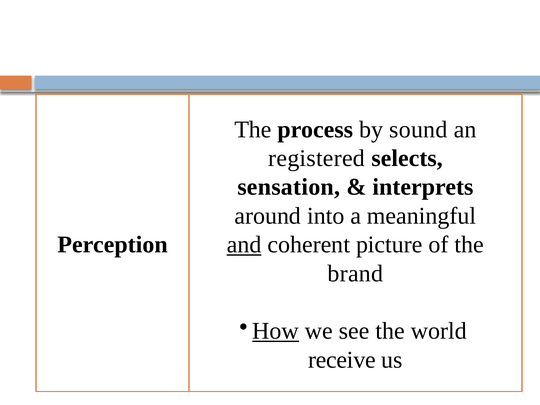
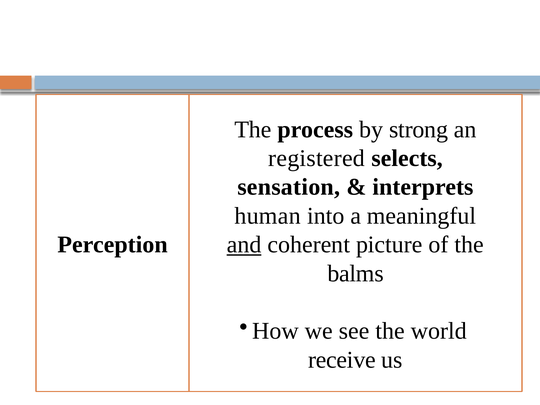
sound: sound -> strong (419, 129)
around: around -> human (268, 216)
brand: brand -> balms (356, 273)
How underline: present -> none (276, 331)
